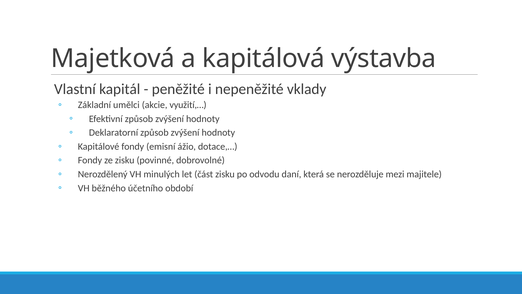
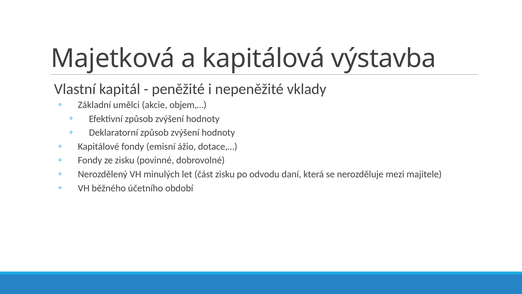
využití,…: využití,… -> objem,… (188, 105)
